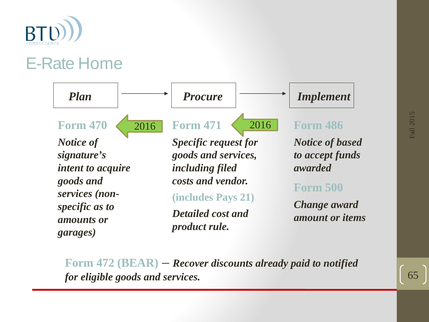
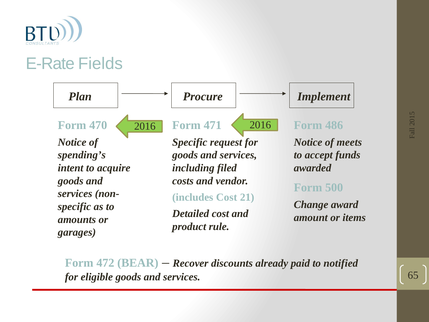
Home: Home -> Fields (100, 64)
based: based -> meets (349, 142)
signature’s: signature’s -> spending’s (82, 155)
includes Pays: Pays -> Cost (227, 197)
